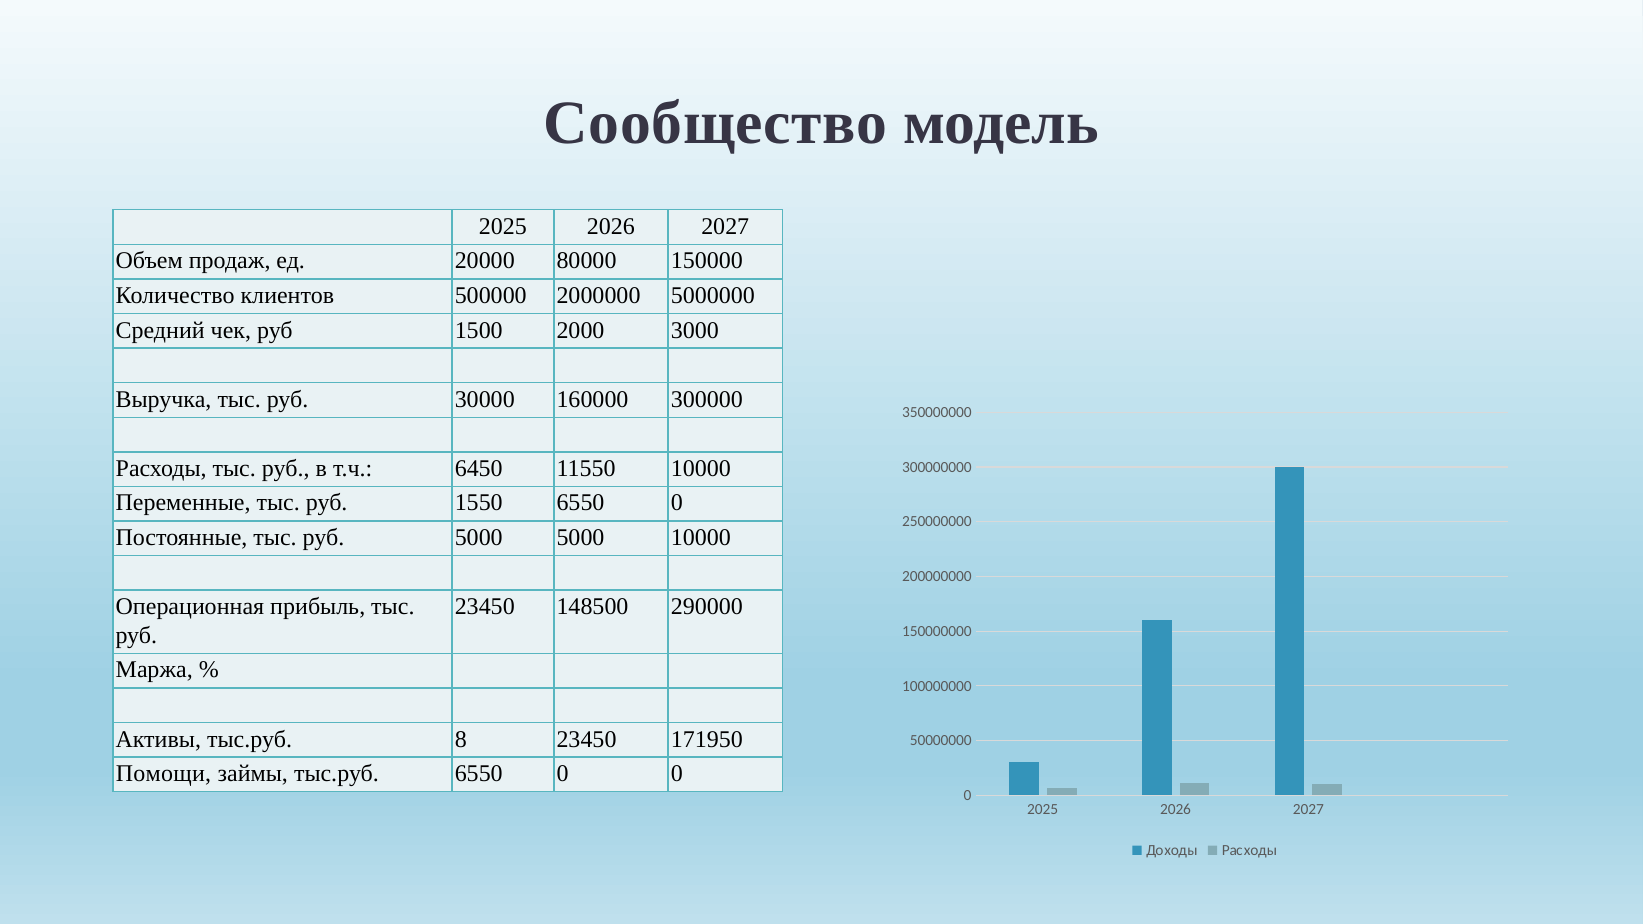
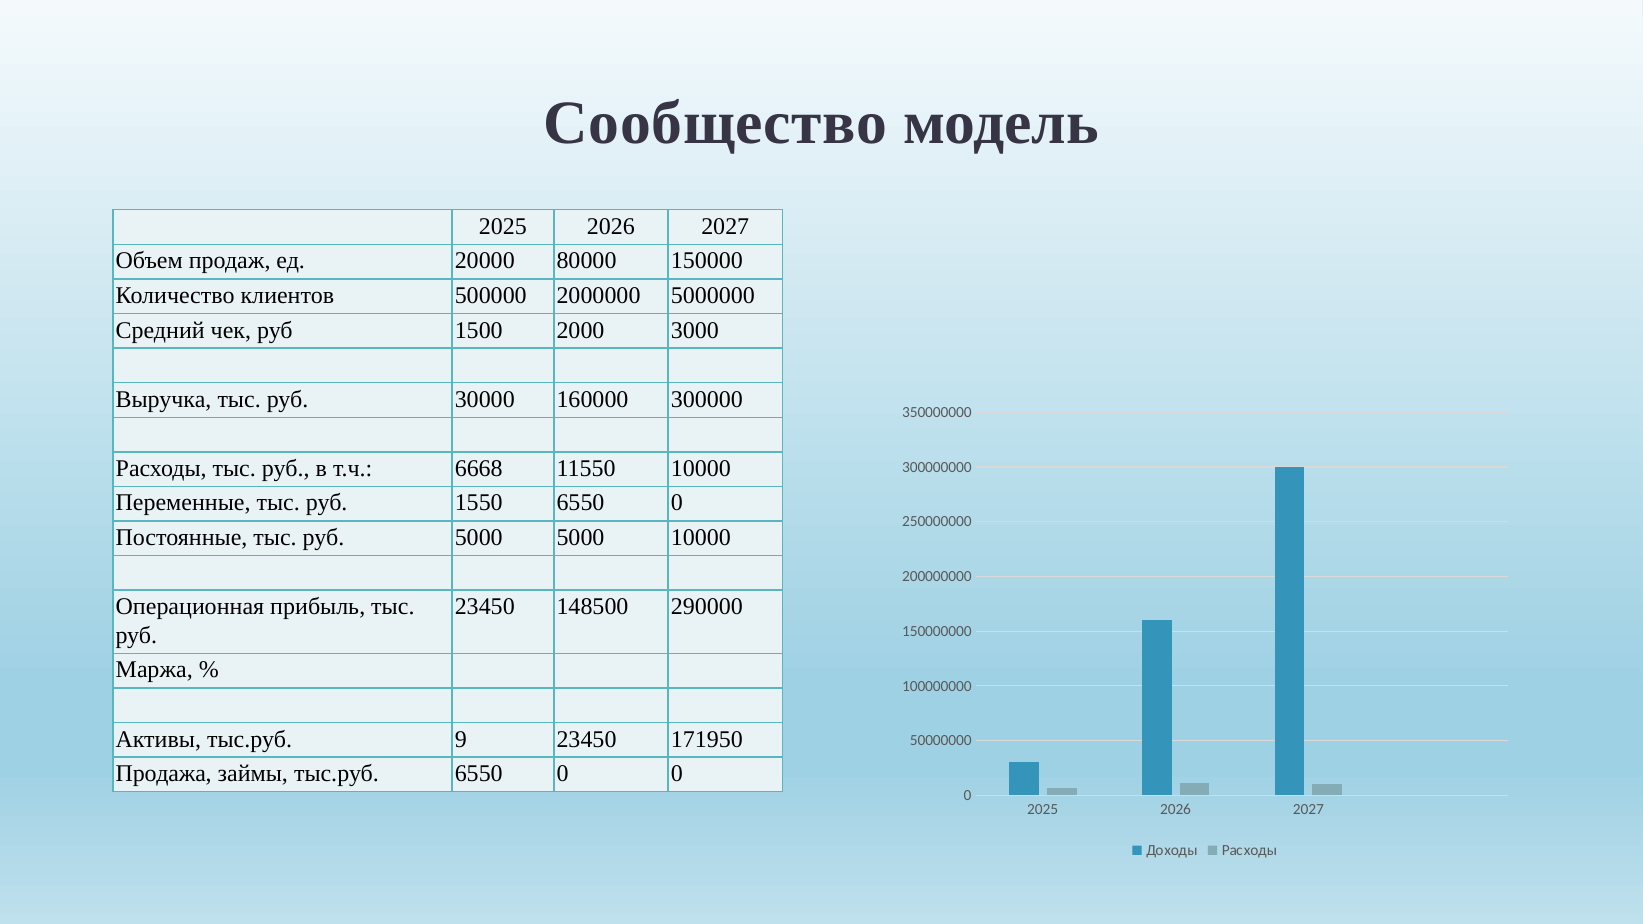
6450: 6450 -> 6668 (479, 469)
8: 8 -> 9 (461, 739)
Помощи: Помощи -> Продажа (164, 774)
